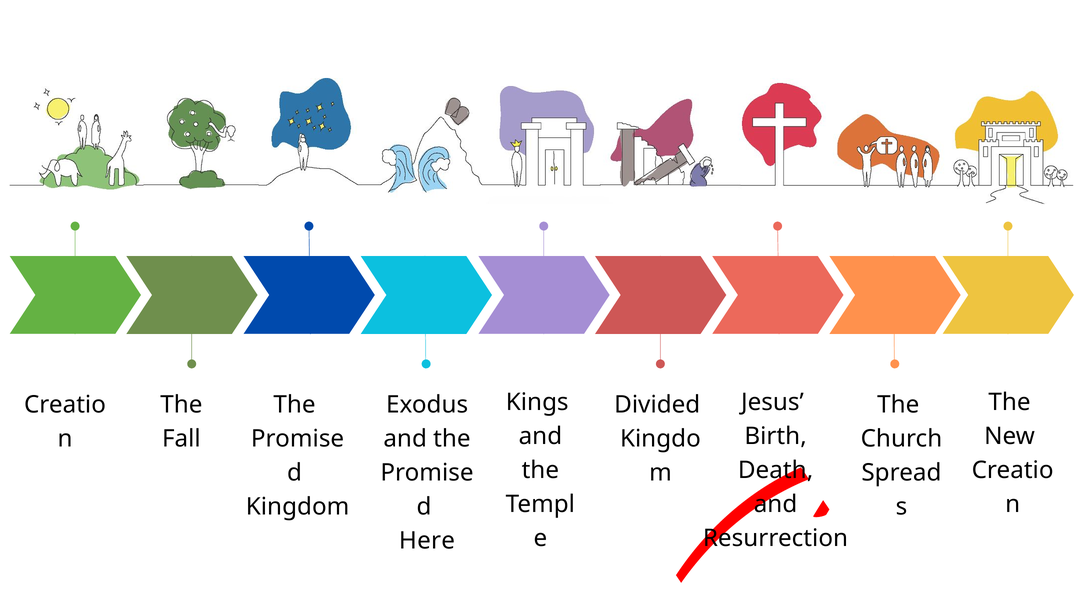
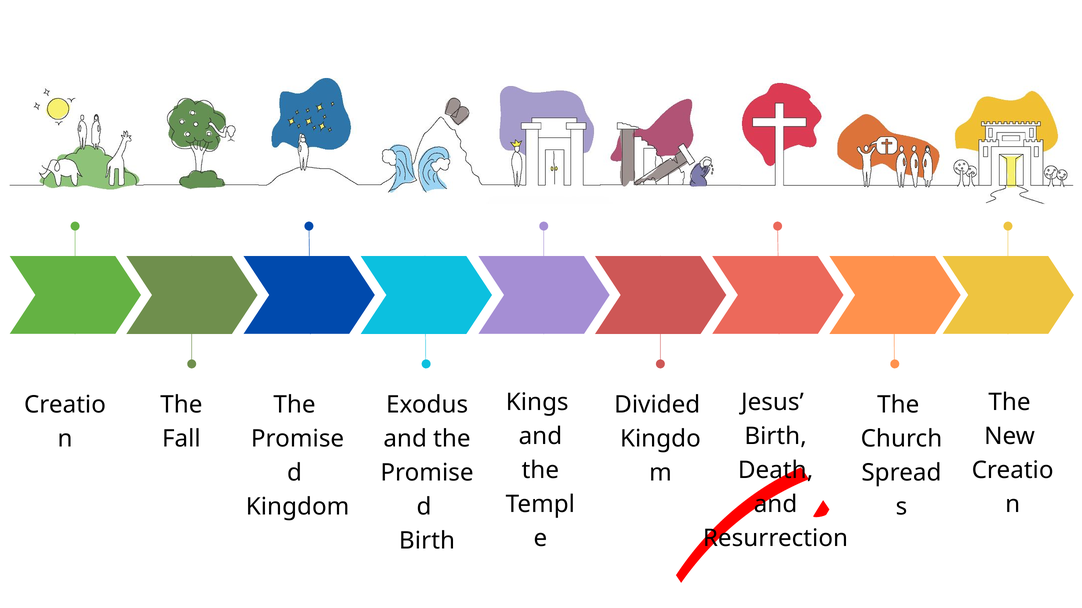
Here: Here -> Birth (427, 541)
